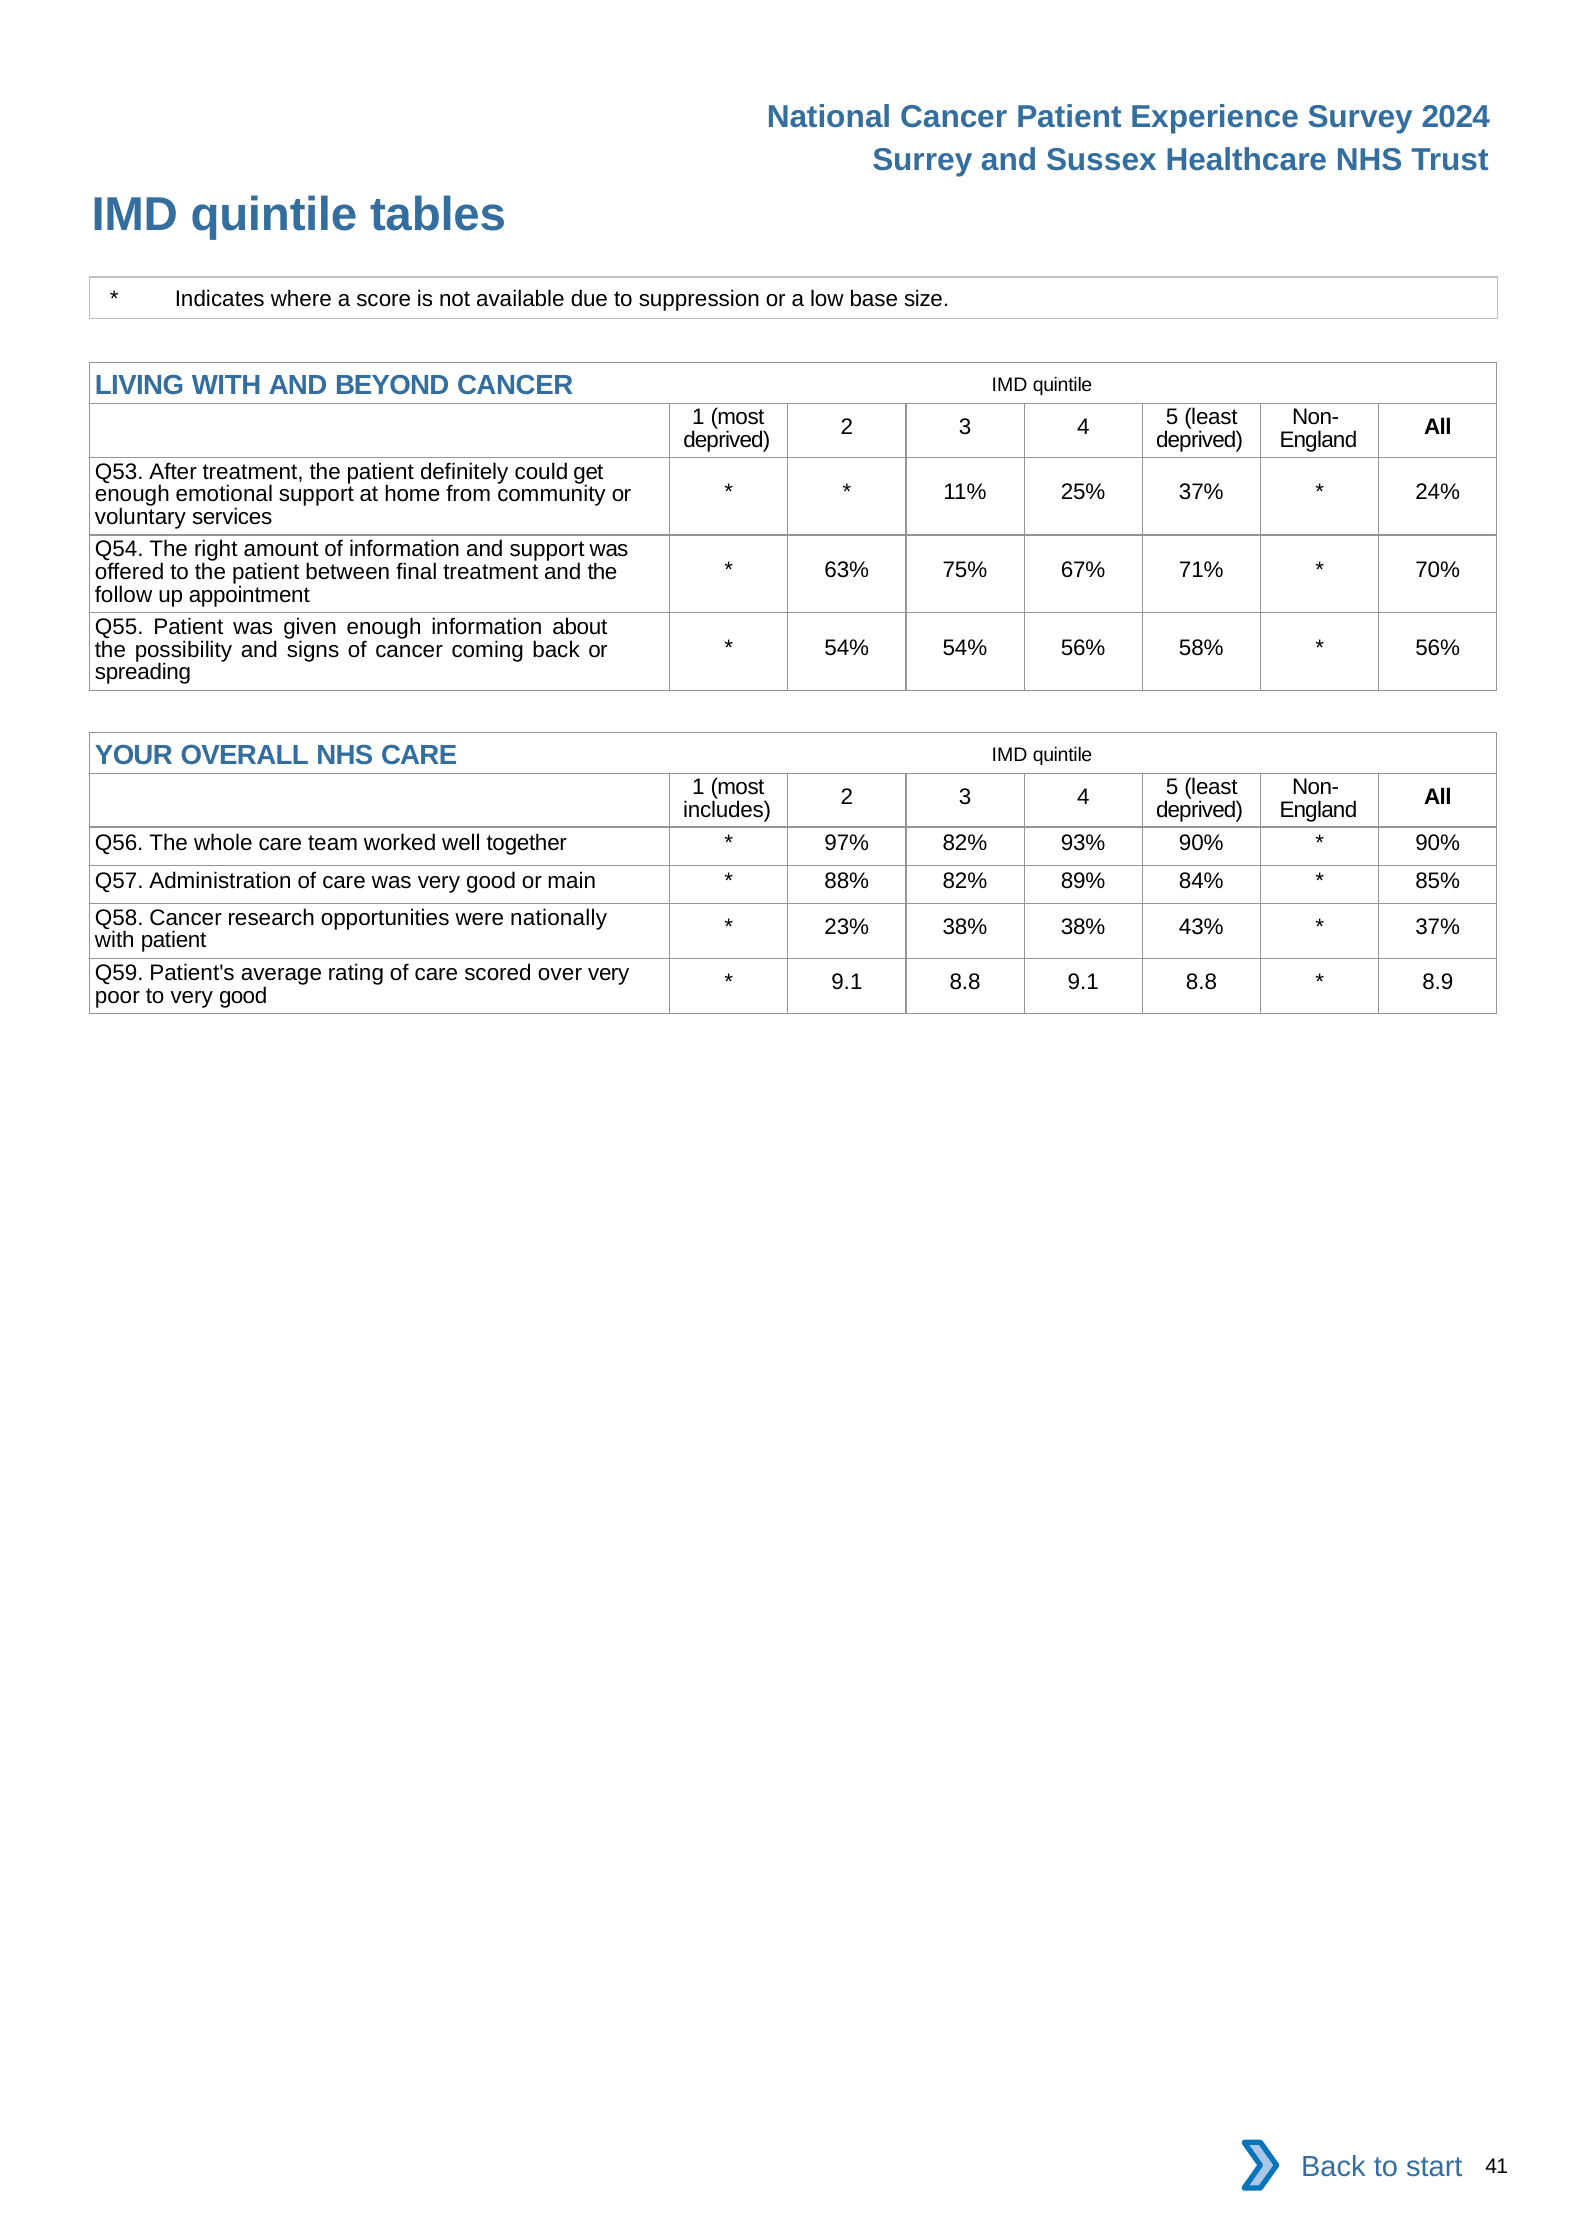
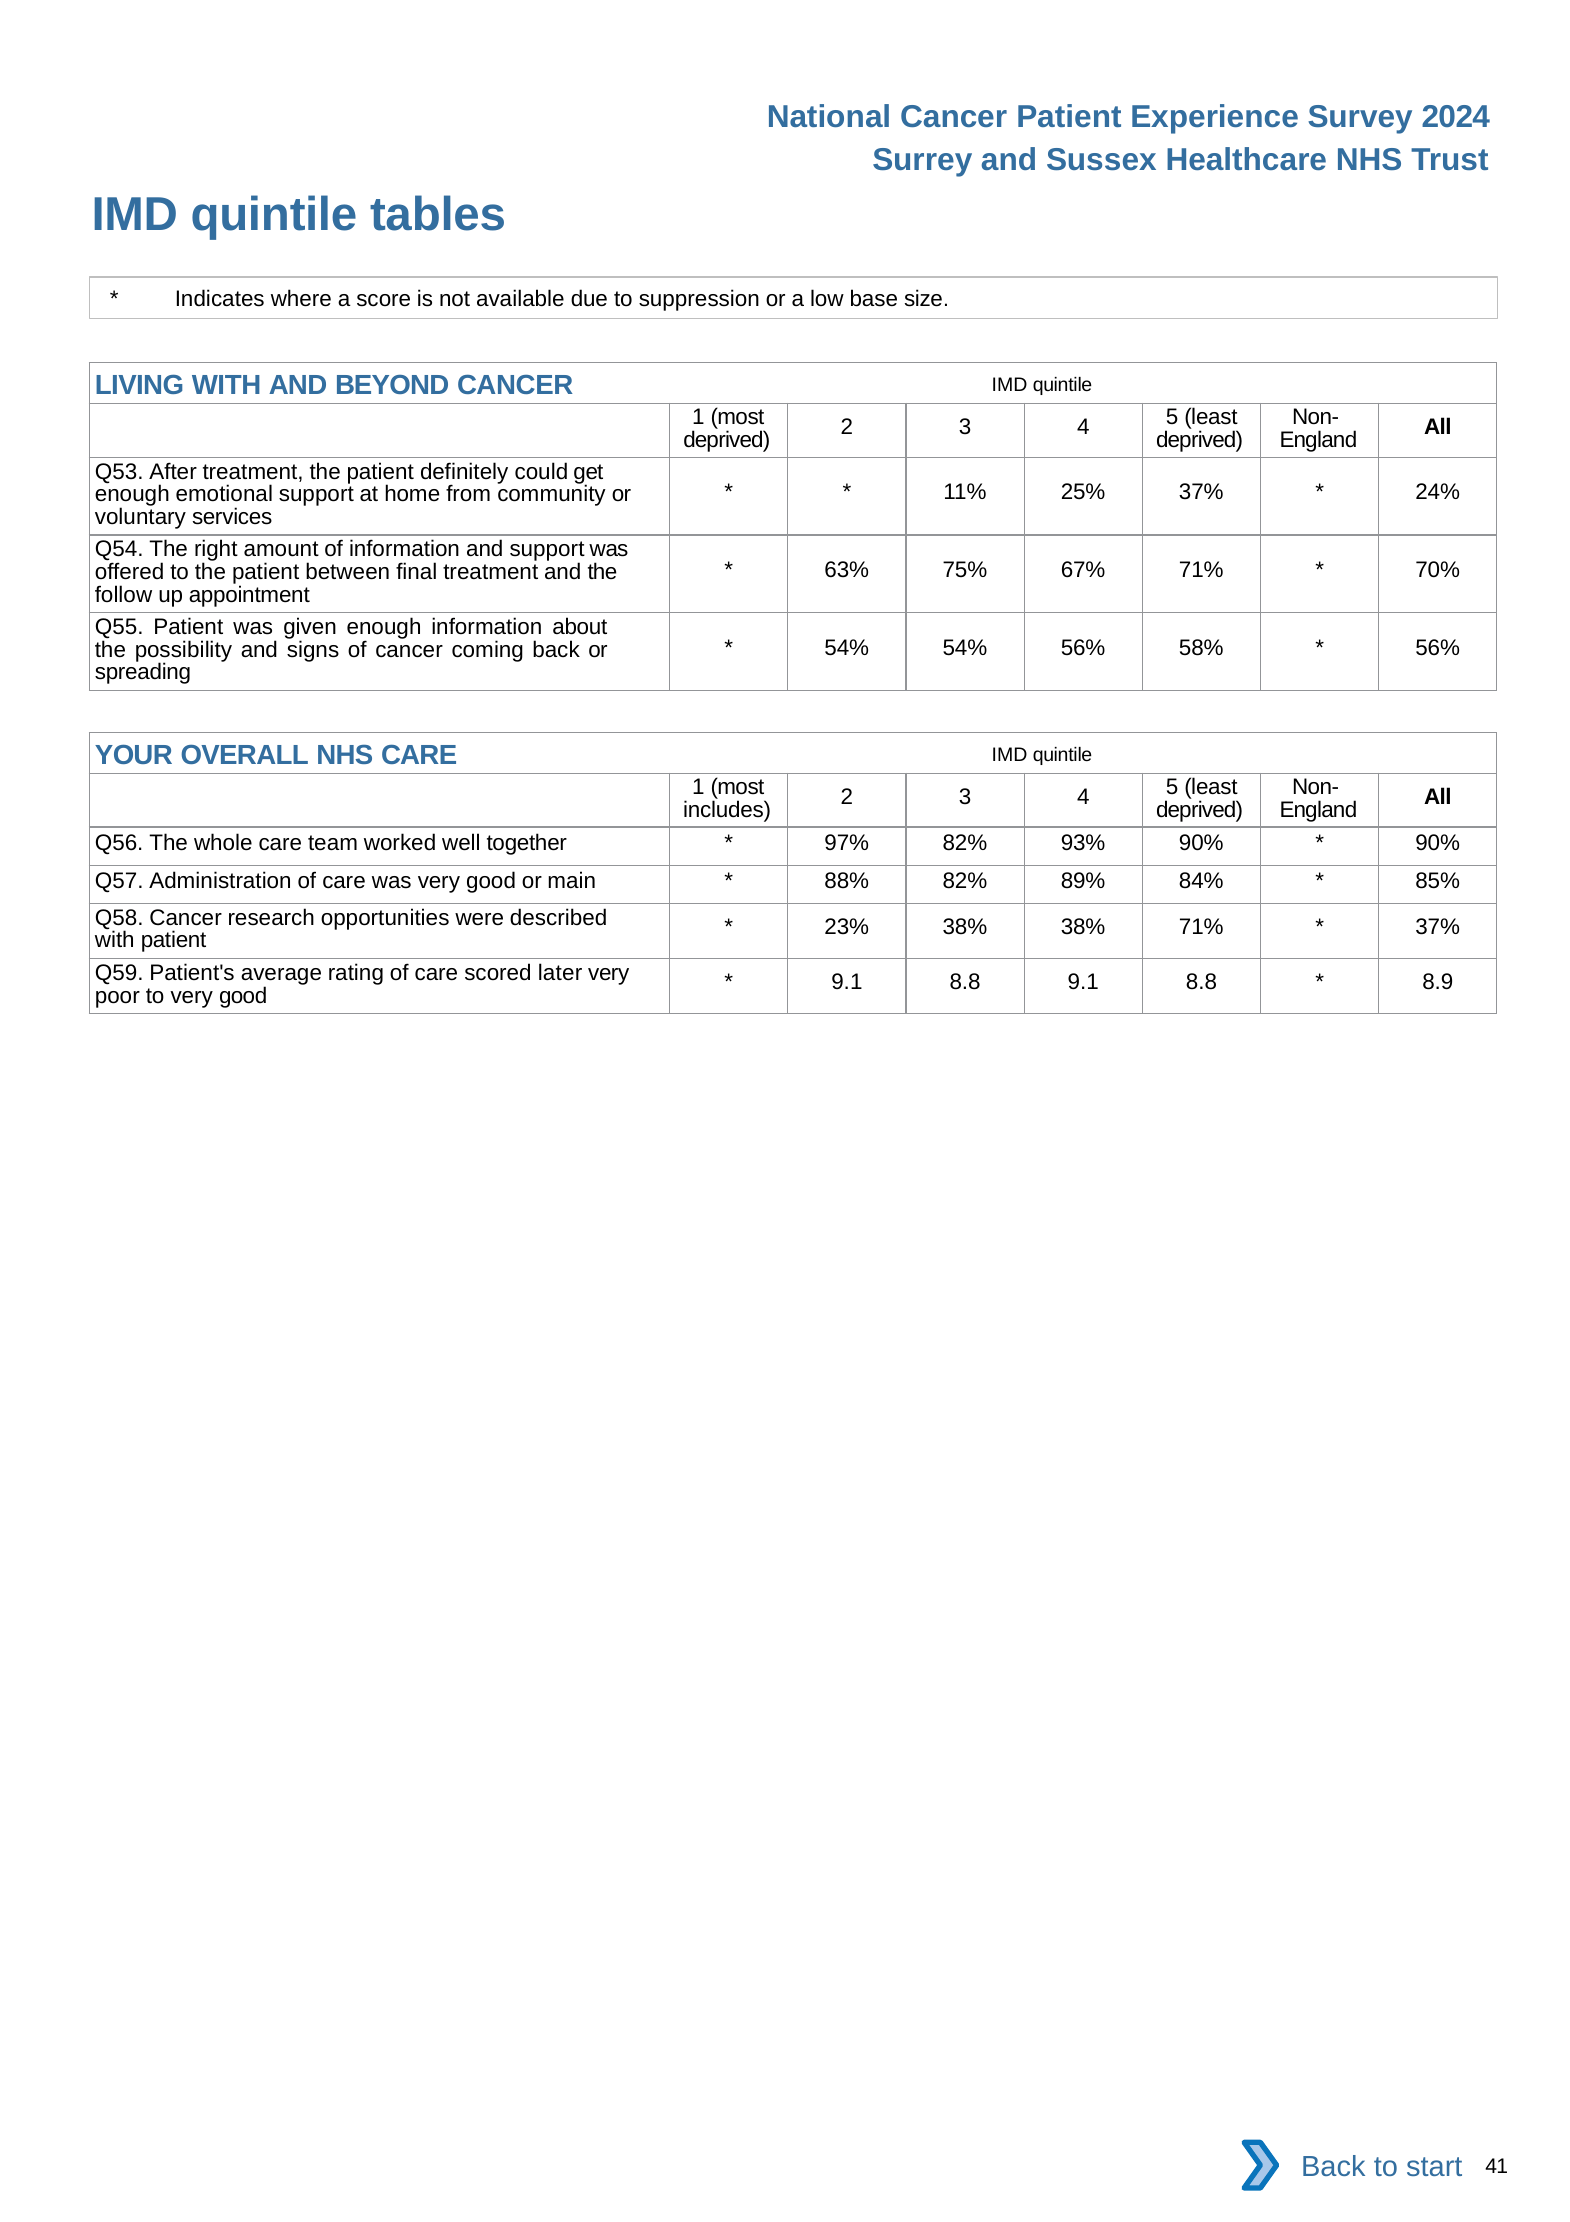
nationally: nationally -> described (559, 918)
38% 43%: 43% -> 71% (1201, 927)
over: over -> later (560, 973)
